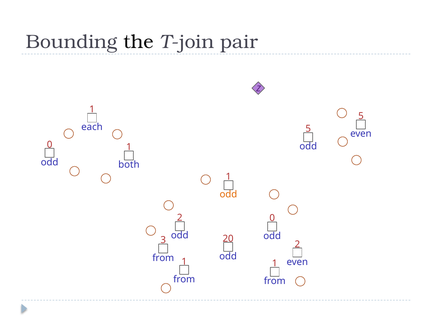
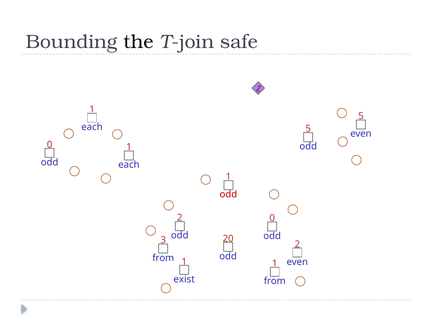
pair: pair -> safe (239, 42)
odd both: both -> each (129, 165)
odd colour: orange -> red (228, 194)
from: from -> exist (184, 279)
